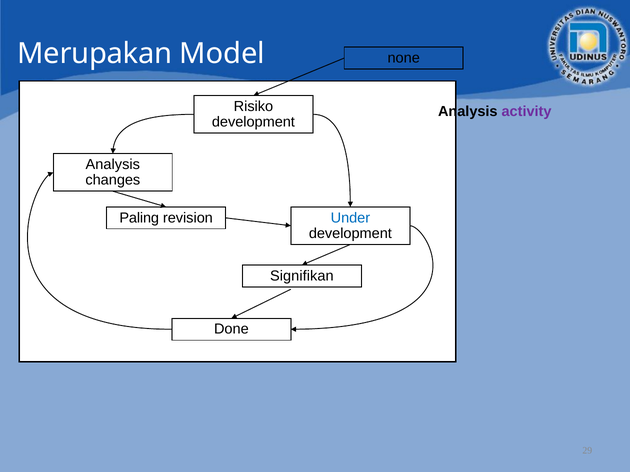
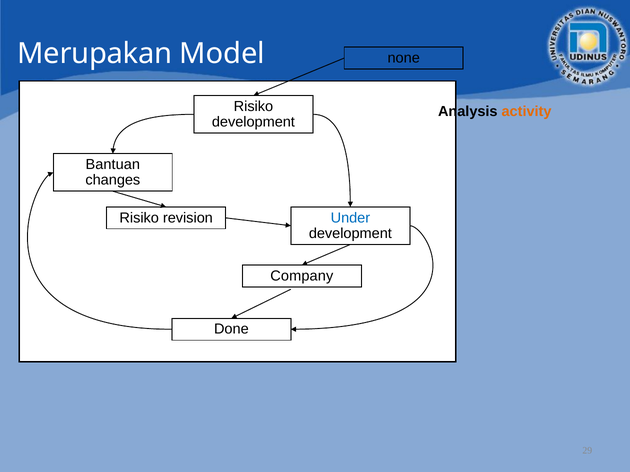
activity colour: purple -> orange (527, 111)
Analysis: Analysis -> Bantuan (113, 165)
Paling: Paling -> Risiko (139, 218)
Signifikan: Signifikan -> Company (302, 276)
